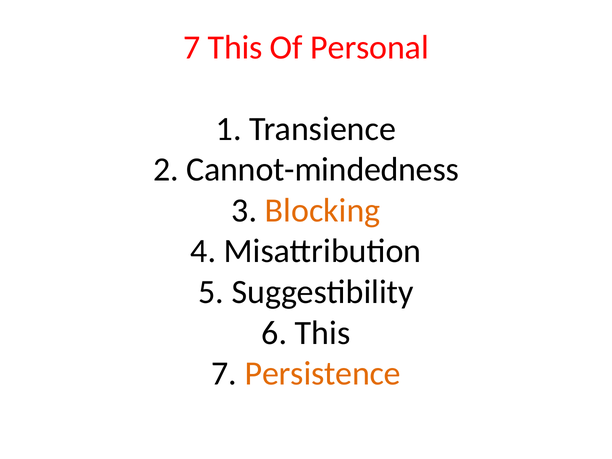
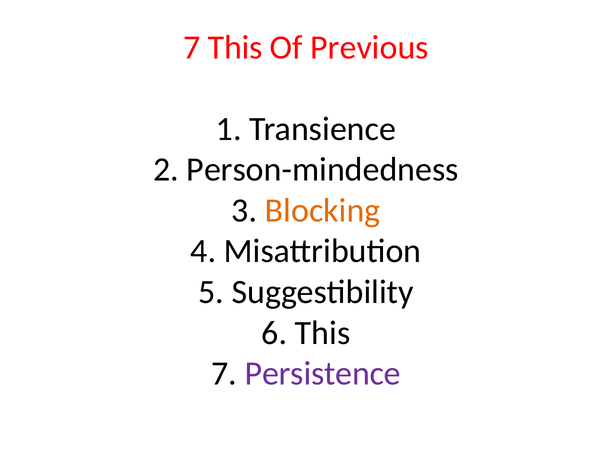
Personal: Personal -> Previous (370, 47)
Cannot-mindedness: Cannot-mindedness -> Person-mindedness (323, 170)
Persistence colour: orange -> purple (323, 374)
